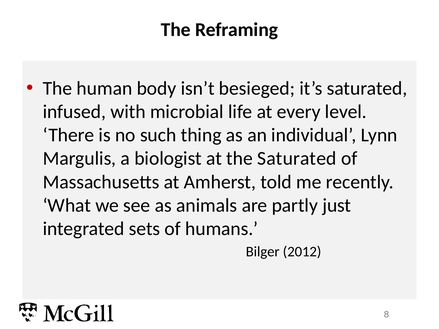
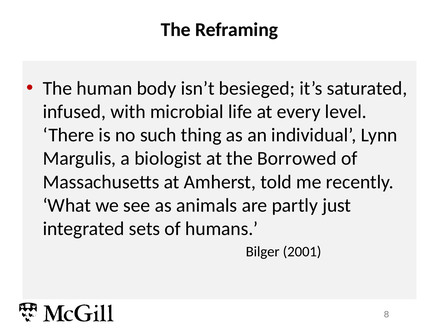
the Saturated: Saturated -> Borrowed (297, 159)
2012: 2012 -> 2001 (302, 252)
